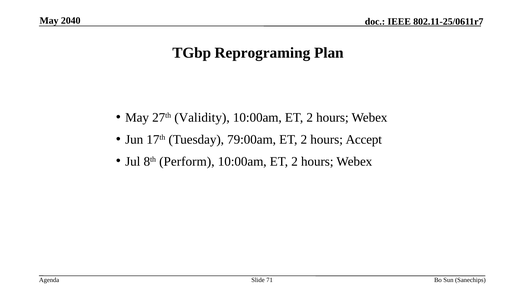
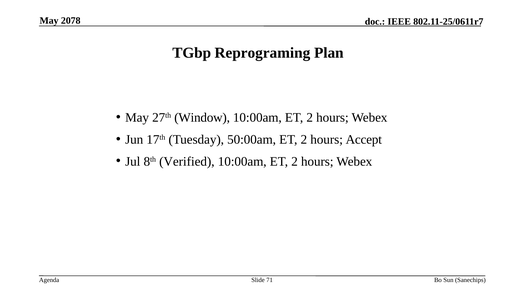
2040: 2040 -> 2078 (71, 21)
Validity: Validity -> Window (202, 118)
79:00am: 79:00am -> 50:00am (252, 140)
Perform: Perform -> Verified (187, 162)
